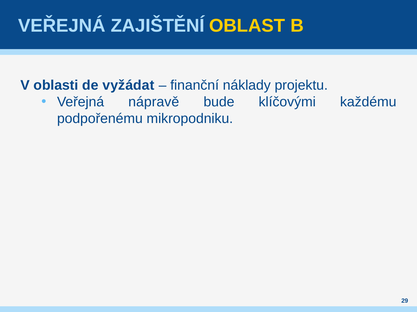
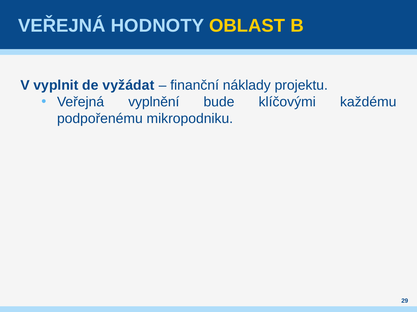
ZAJIŠTĚNÍ: ZAJIŠTĚNÍ -> HODNOTY (158, 26)
oblasti: oblasti -> vyplnit (56, 86)
nápravě: nápravě -> vyplnění (154, 102)
